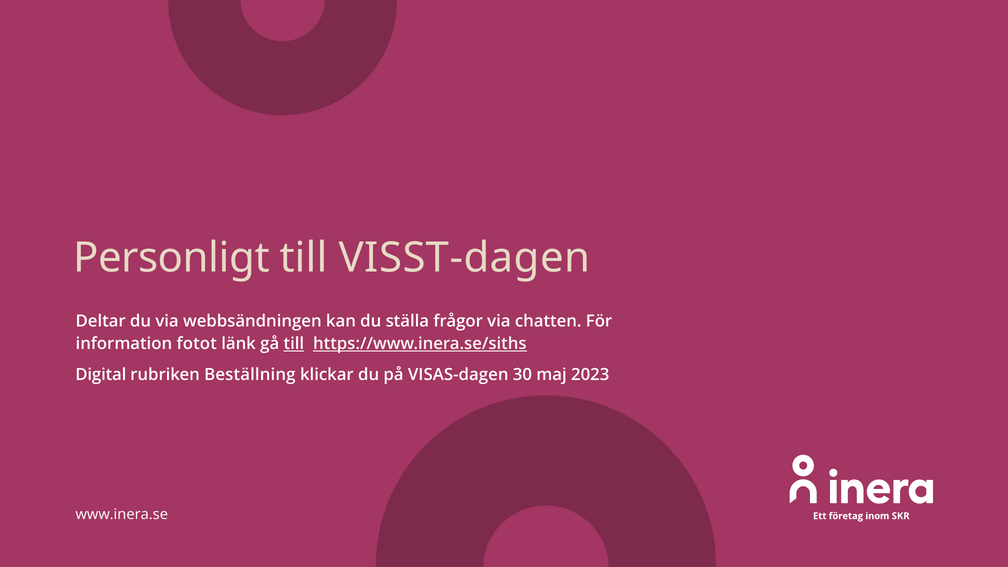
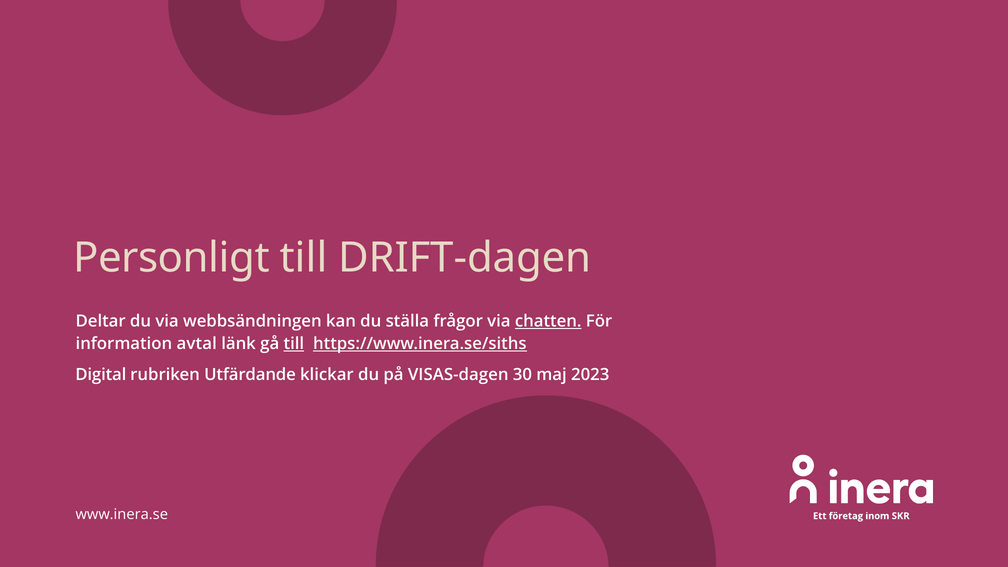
VISST-dagen: VISST-dagen -> DRIFT-dagen (465, 258)
chatten underline: none -> present (548, 321)
fotot: fotot -> avtal (197, 344)
Beställning: Beställning -> Utfärdande (250, 375)
